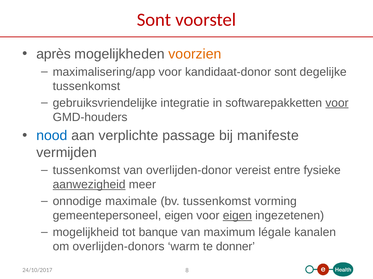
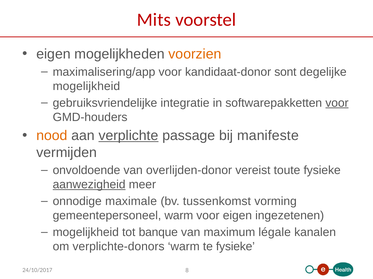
Sont: Sont -> Mits (154, 20)
après: après -> eigen (53, 54)
tussenkomst: tussenkomst -> mogelijkheid (86, 86)
nood colour: blue -> orange (52, 136)
verplichte underline: none -> present (128, 136)
tussenkomst: tussenkomst -> onvoldoende (86, 171)
entre: entre -> toute (287, 171)
gemeentepersoneel eigen: eigen -> warm (179, 216)
eigen underline: present -> none (237, 216)
overlijden-donors: overlijden-donors -> verplichte-donors (119, 247)
te donner: donner -> fysieke (235, 247)
